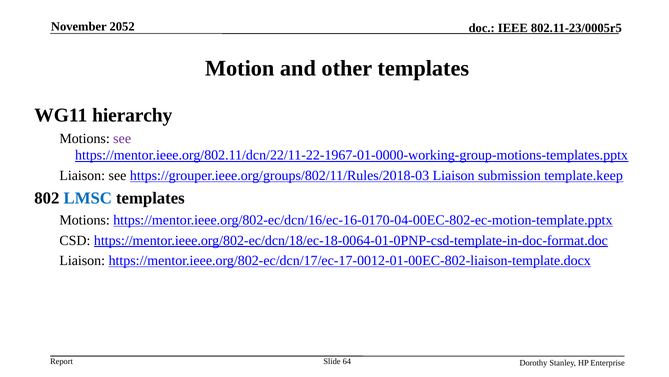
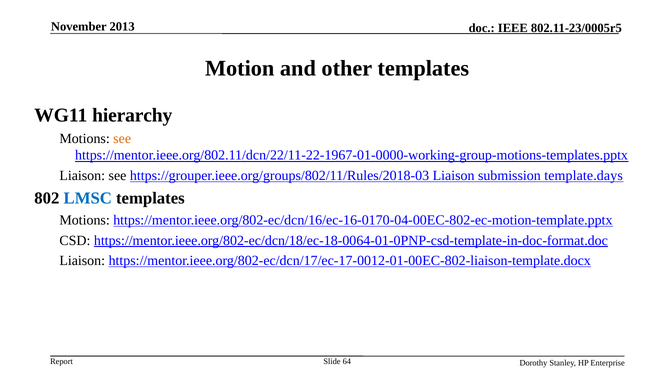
2052: 2052 -> 2013 (122, 27)
see colour: purple -> orange (122, 138)
template.keep: template.keep -> template.days (584, 175)
